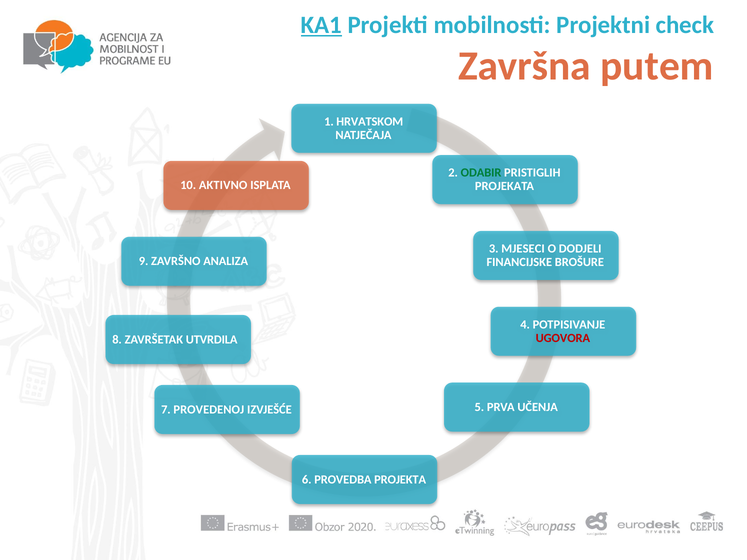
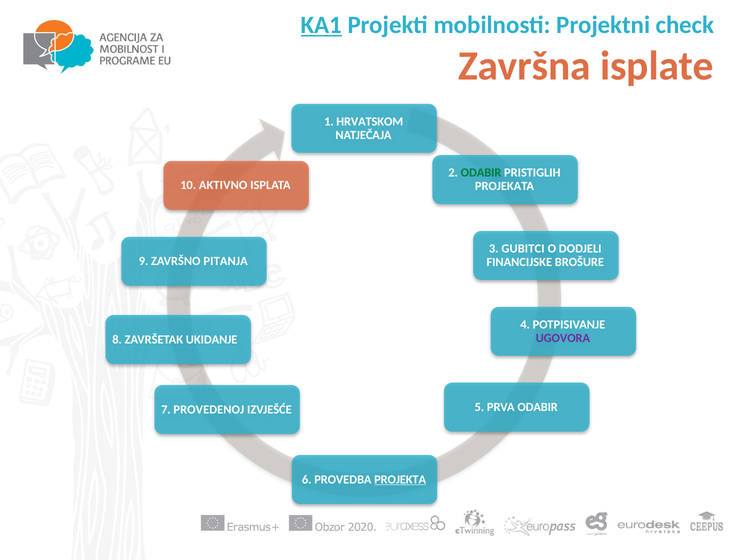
putem: putem -> isplate (657, 66)
MJESECI: MJESECI -> GUBITCI (523, 249)
ANALIZA: ANALIZA -> PITANJA (226, 261)
UGOVORA colour: red -> purple (563, 338)
UTVRDILA: UTVRDILA -> UKIDANJE (212, 340)
PRVA UČENJA: UČENJA -> ODABIR (538, 407)
PROJEKTA underline: none -> present (400, 480)
